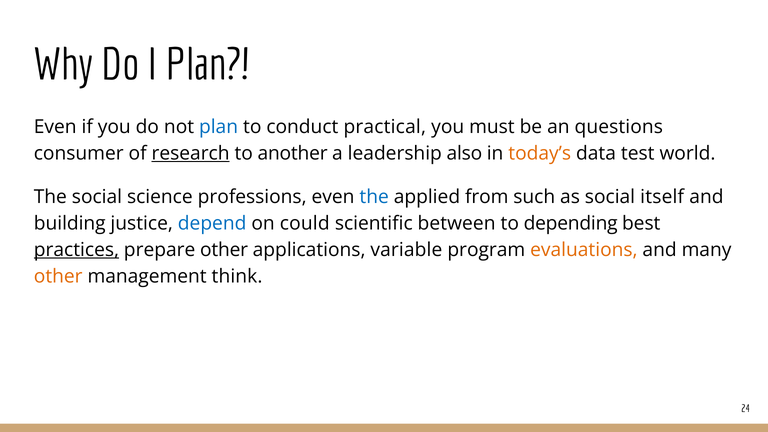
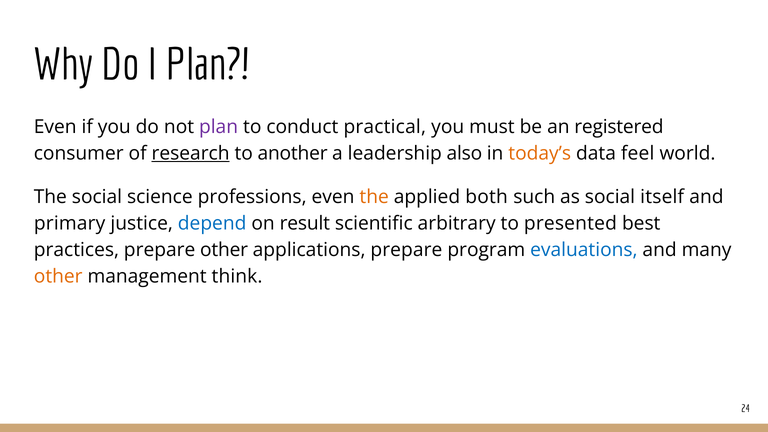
plan colour: blue -> purple (219, 127)
questions: questions -> registered (619, 127)
test: test -> feel (638, 153)
the colour: blue -> orange (374, 197)
from: from -> both (487, 197)
building: building -> primary (70, 223)
could: could -> result (305, 223)
between: between -> arbitrary (457, 223)
depending: depending -> presented (570, 223)
practices underline: present -> none (76, 250)
applications variable: variable -> prepare (406, 250)
evaluations colour: orange -> blue (584, 250)
